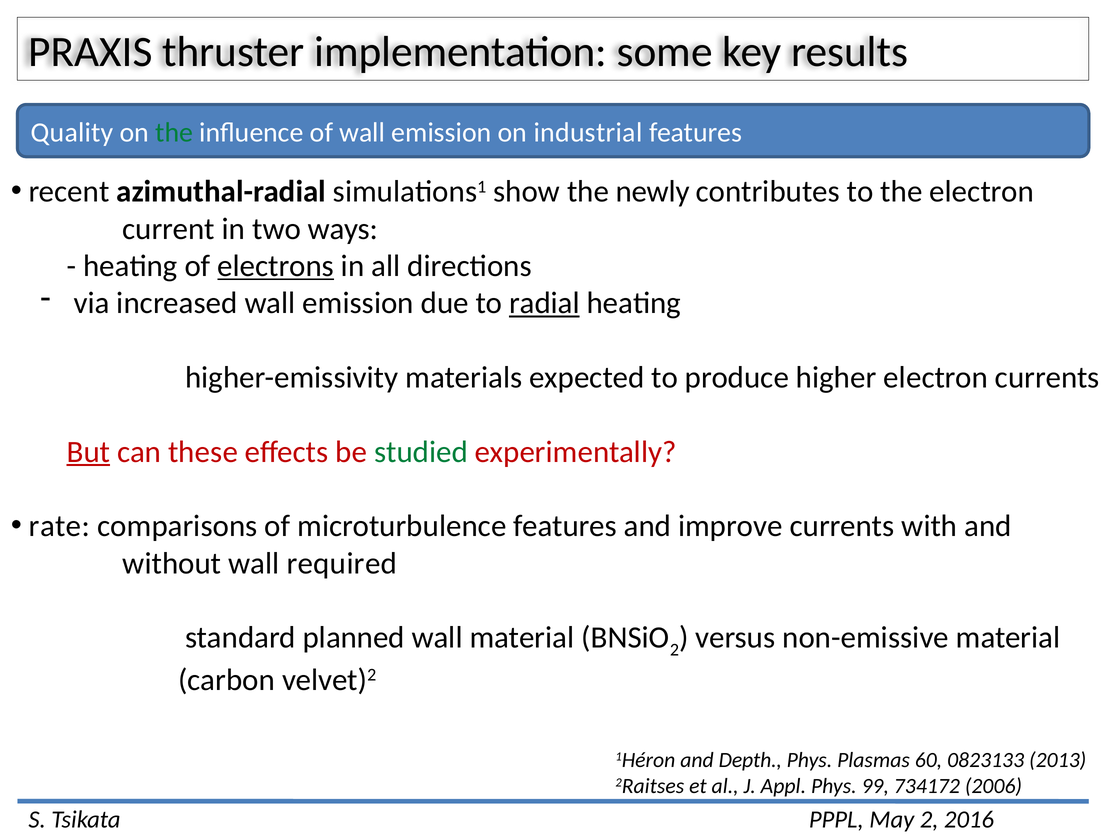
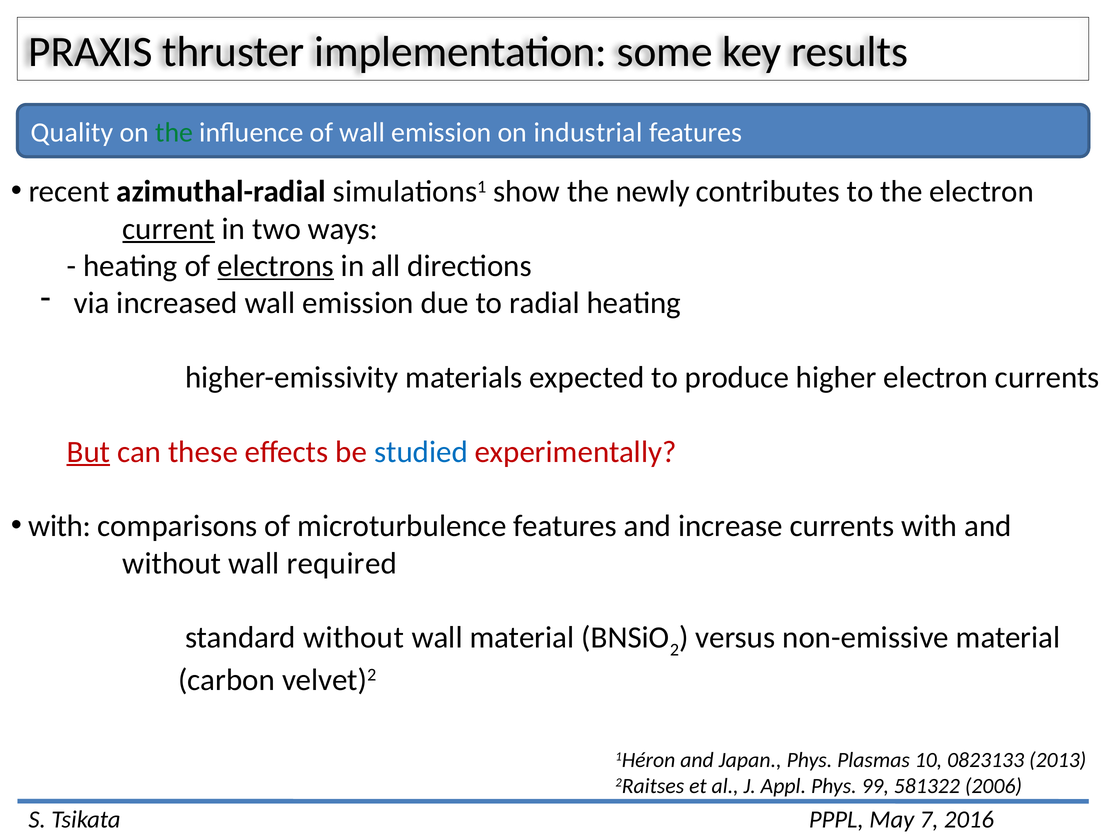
current underline: none -> present (169, 229)
radial underline: present -> none (544, 303)
studied colour: green -> blue (421, 452)
rate: rate -> with (60, 526)
improve: improve -> increase (730, 526)
standard planned: planned -> without (354, 638)
Depth: Depth -> Japan (750, 760)
60: 60 -> 10 (928, 760)
734172: 734172 -> 581322 (927, 786)
May 2: 2 -> 7 (929, 820)
